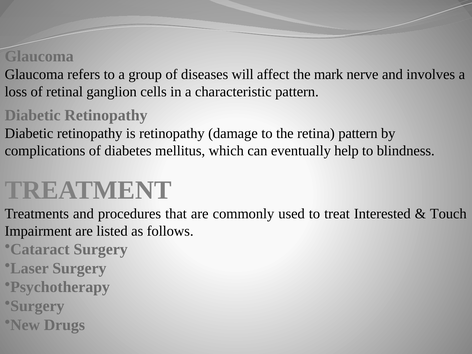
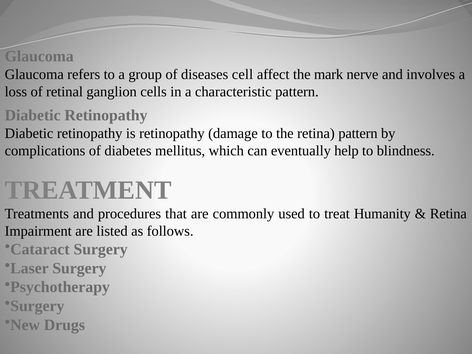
will: will -> cell (242, 74)
Interested: Interested -> Humanity (382, 214)
Touch: Touch -> Retina (448, 214)
